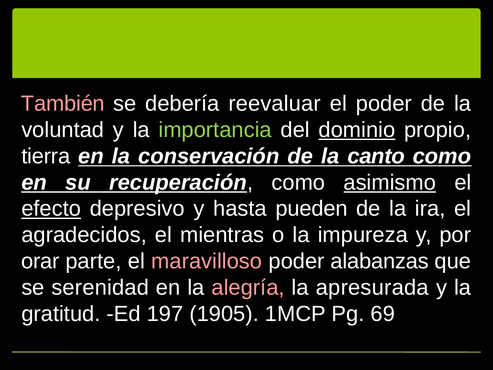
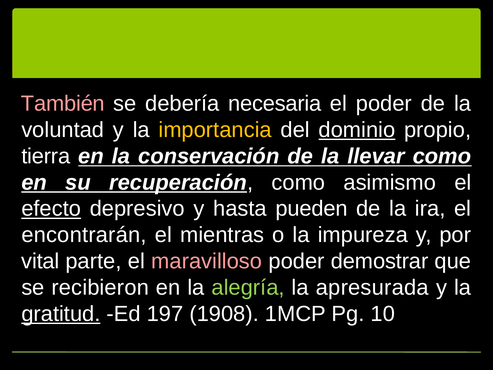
reevaluar: reevaluar -> necesaria (275, 103)
importancia colour: light green -> yellow (215, 130)
canto: canto -> llevar (376, 156)
asimismo underline: present -> none (390, 182)
agradecidos: agradecidos -> encontrarán (84, 235)
orar: orar -> vital (40, 261)
alabanzas: alabanzas -> demostrar (380, 261)
serenidad: serenidad -> recibieron (100, 288)
alegría colour: pink -> light green (248, 288)
gratitud underline: none -> present (61, 314)
1905: 1905 -> 1908 (224, 314)
69: 69 -> 10 (383, 314)
